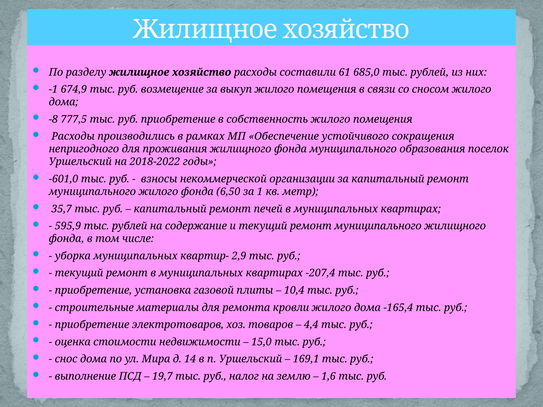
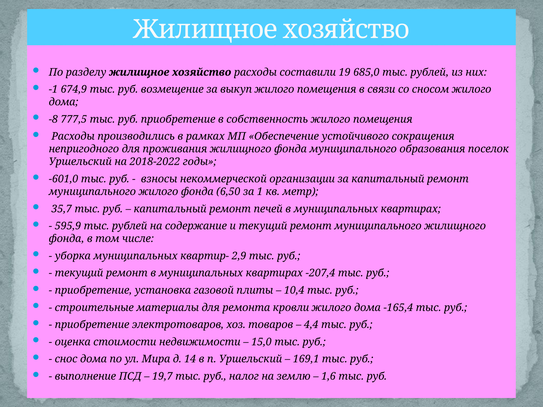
61: 61 -> 19 (345, 72)
